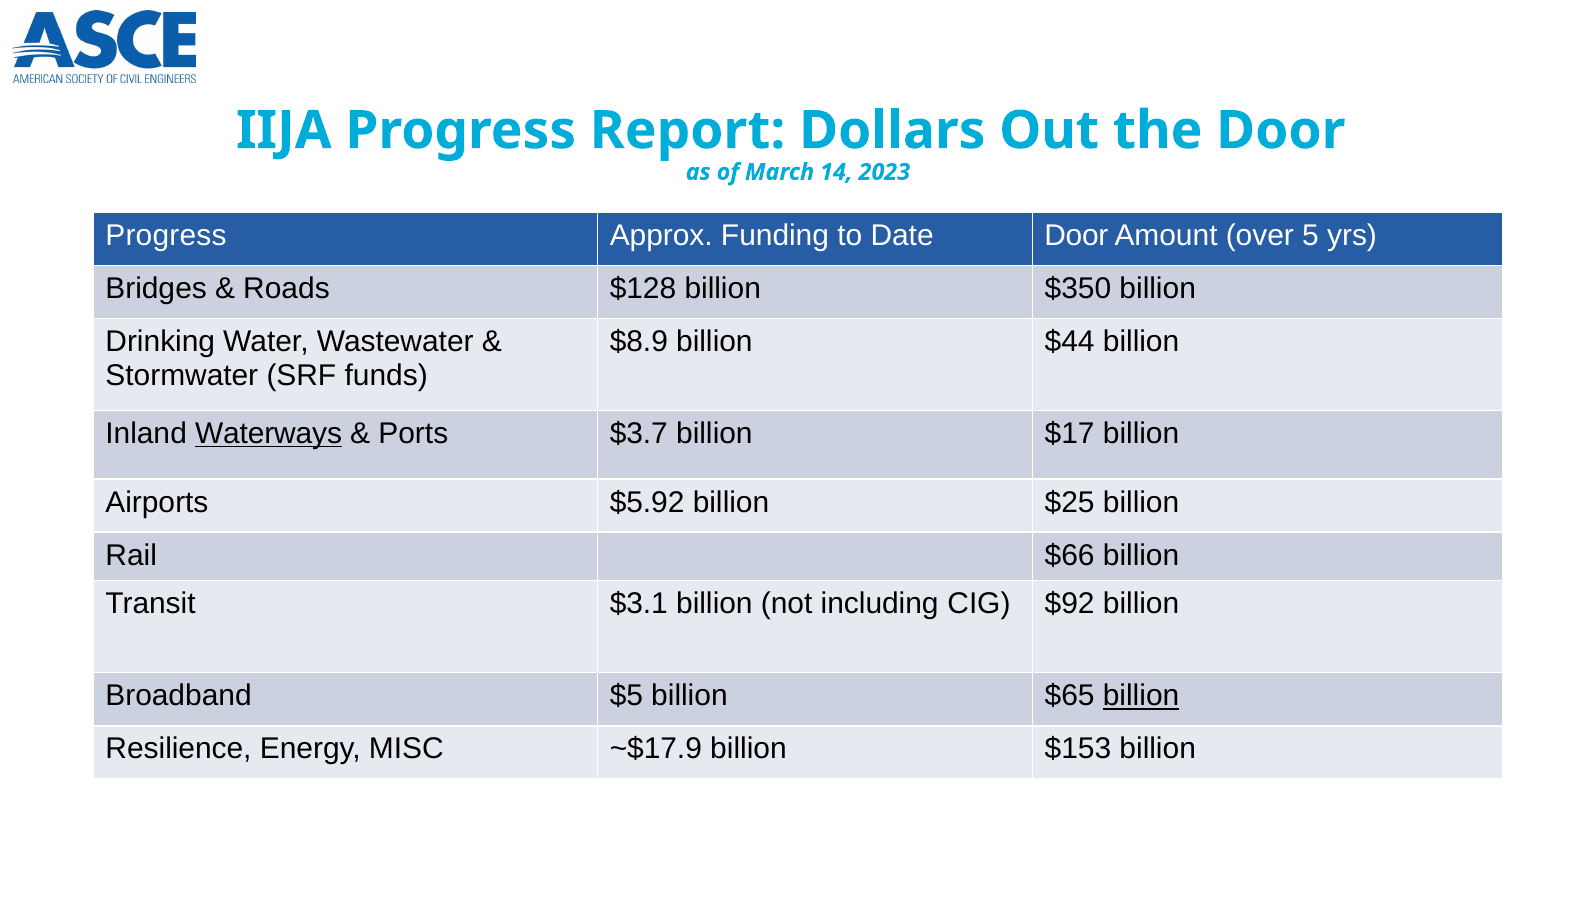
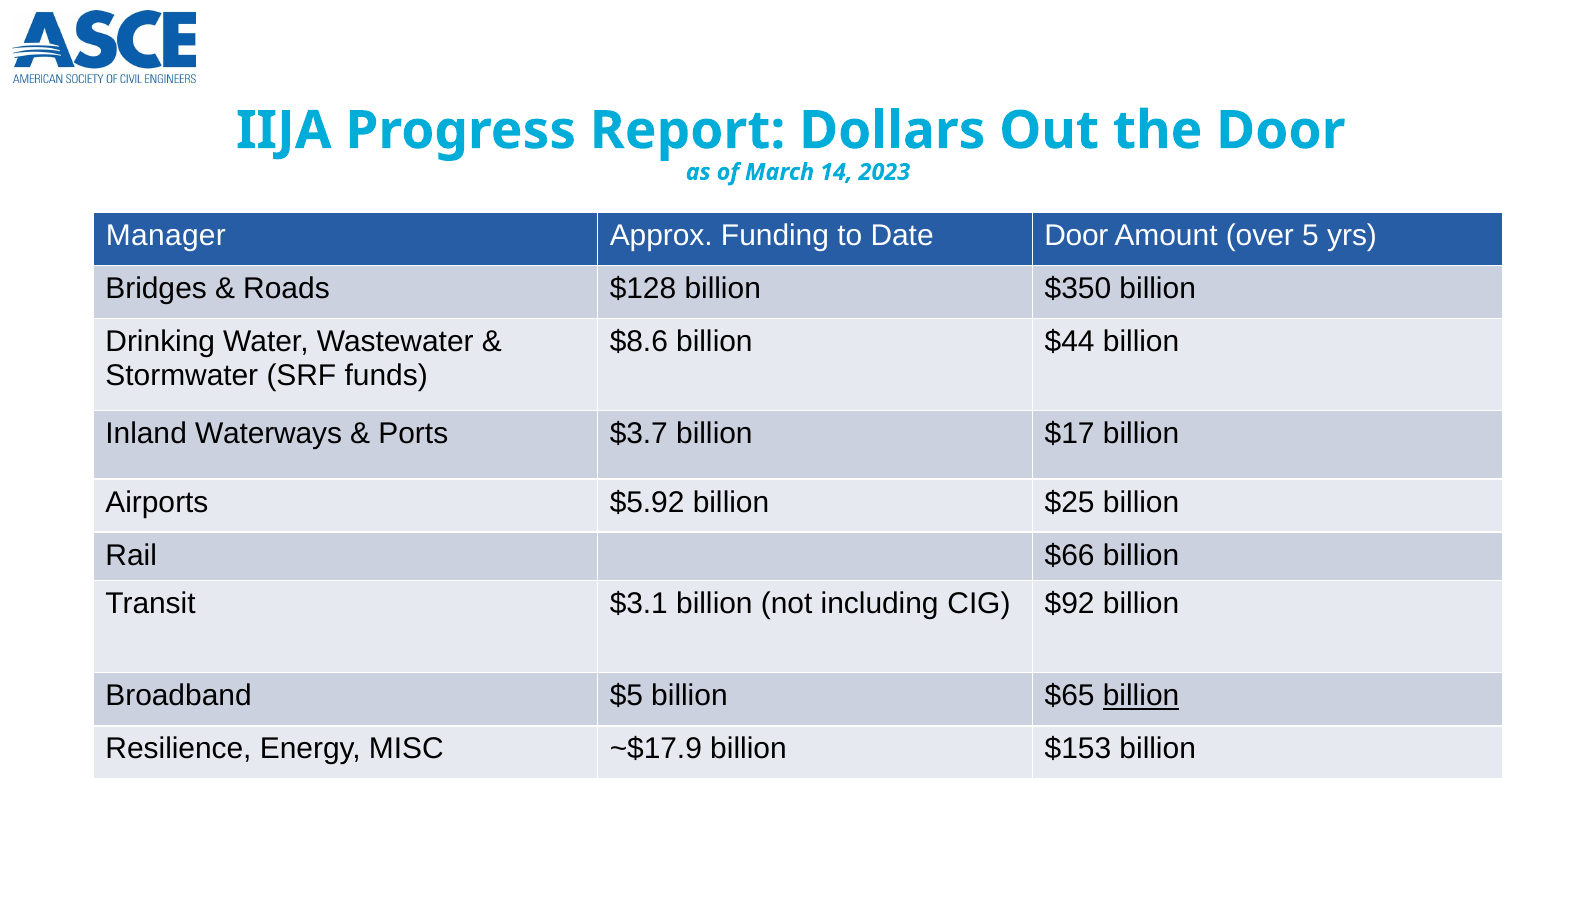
Progress: Progress -> Manager (166, 235)
$8.9: $8.9 -> $8.6 (639, 342)
Waterways underline: present -> none (269, 433)
